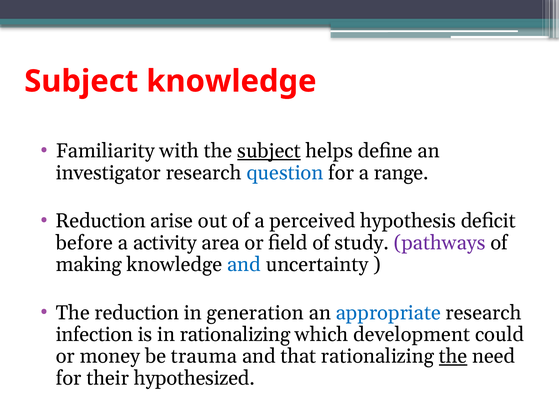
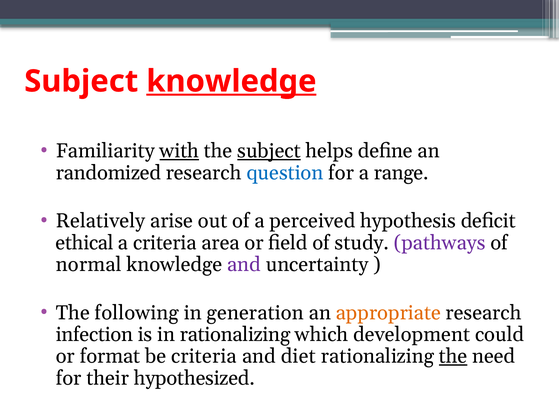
knowledge underline: none -> present (231, 81)
with underline: none -> present (179, 151)
investigator: investigator -> randomized (108, 173)
Reduction: Reduction -> Relatively (101, 221)
before: before -> ethical (85, 243)
a activity: activity -> criteria (165, 243)
making: making -> normal (89, 265)
and colour: blue -> purple (244, 265)
The reduction: reduction -> following (137, 313)
appropriate colour: blue -> orange (388, 313)
money: money -> format (110, 357)
be trauma: trauma -> criteria (204, 357)
that: that -> diet (298, 357)
